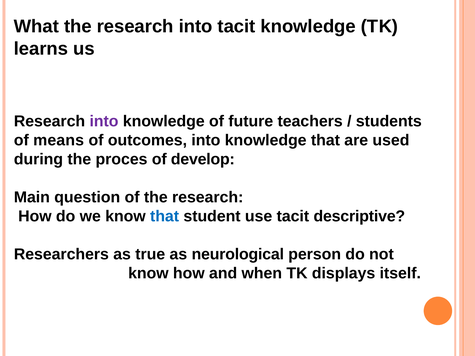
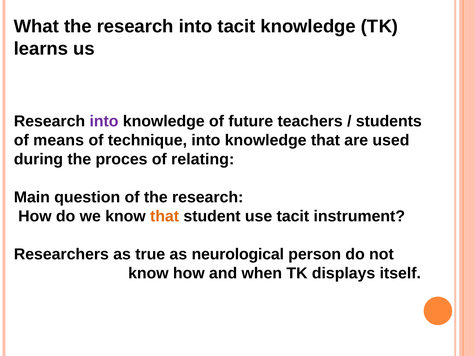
outcomes: outcomes -> technique (147, 140)
develop: develop -> relating (203, 159)
that colour: blue -> orange (165, 216)
descriptive: descriptive -> instrument (359, 216)
